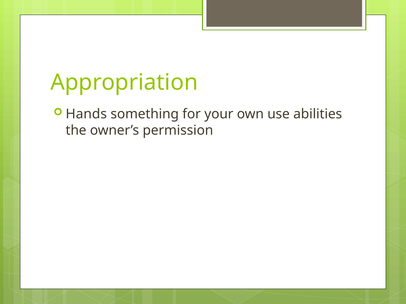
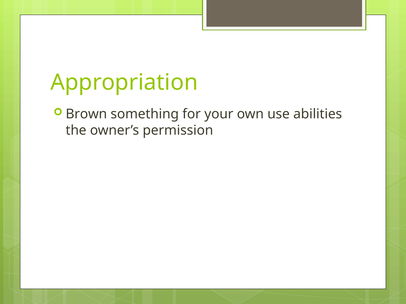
Hands: Hands -> Brown (86, 114)
